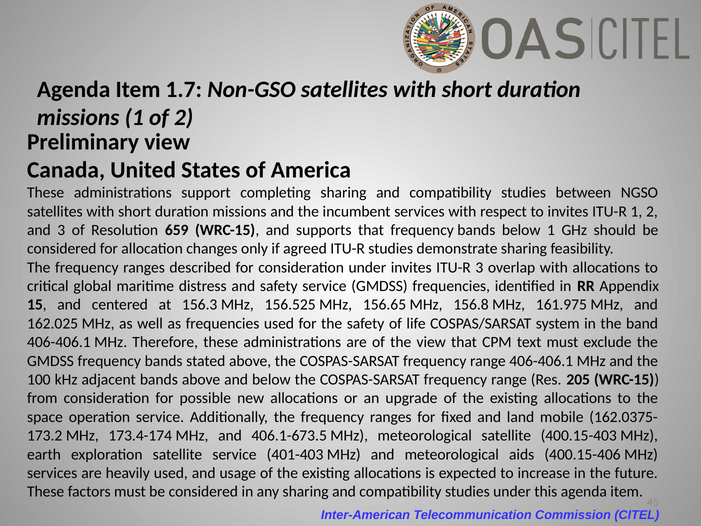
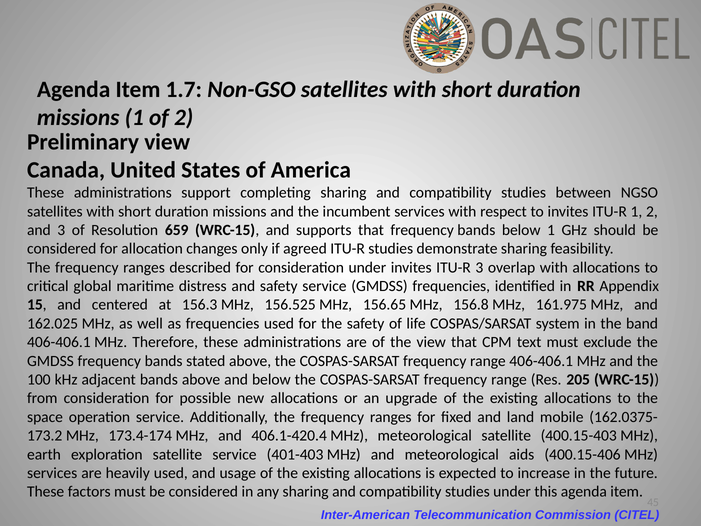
406.1-673.5: 406.1-673.5 -> 406.1-420.4 (289, 436)
